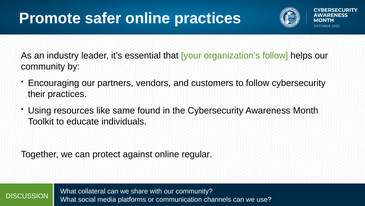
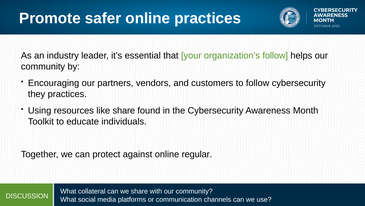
their: their -> they (37, 94)
like same: same -> share (124, 110)
